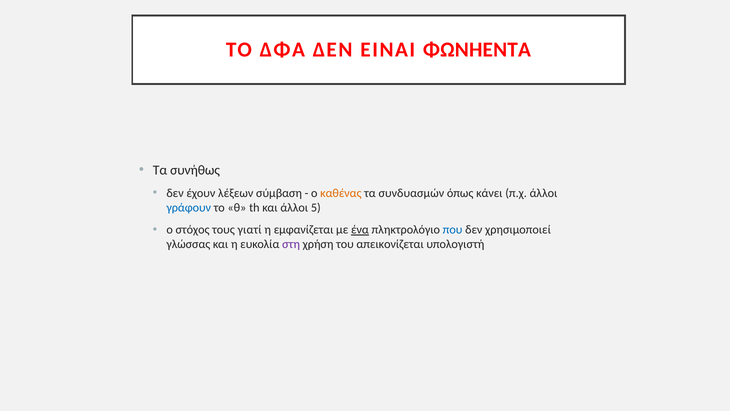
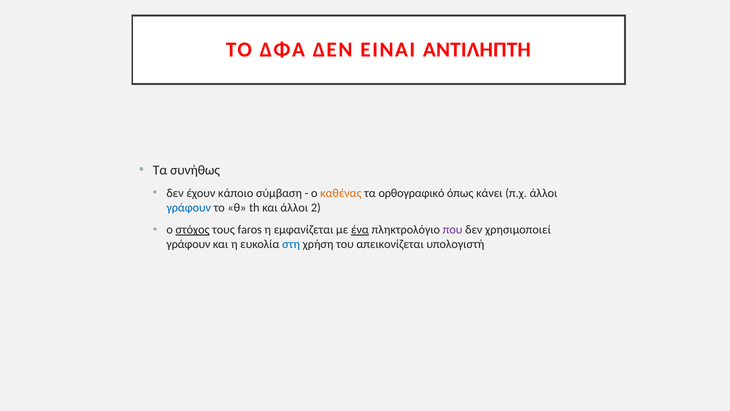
ΦΩΝΗΕΝΤΑ: ΦΩΝΗΕΝΤΑ -> ΑΝΤΙΛΗΠΤΗ (477, 50)
λέξεων: λέξεων -> κάποιο (236, 193)
συνδυασμών: συνδυασμών -> ορθογραφικό (411, 193)
5: 5 -> 2 (316, 207)
στόχος underline: none -> present (193, 230)
γιατί: γιατί -> faɾos (250, 230)
που colour: blue -> purple (453, 230)
γλώσσας: γλώσσας -> γράφουν (188, 244)
στη colour: purple -> blue (291, 244)
